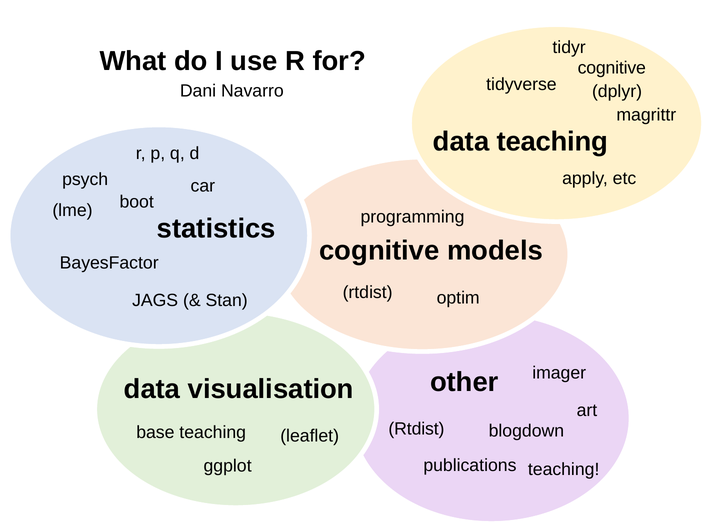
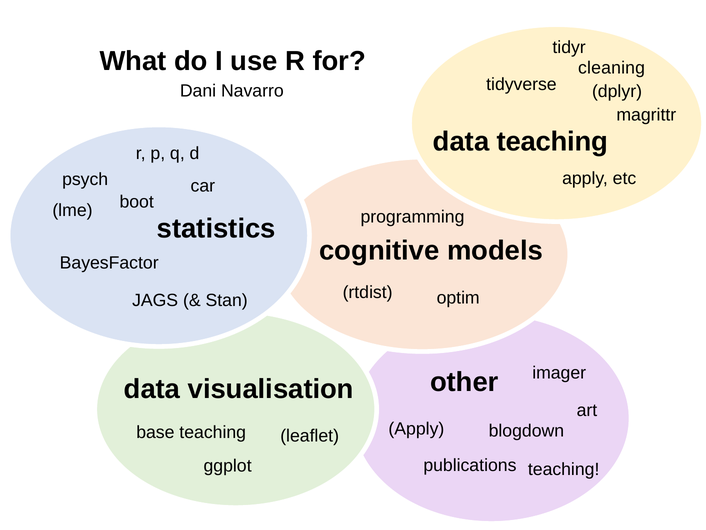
cognitive: cognitive -> cleaning (612, 68)
Rtdist: Rtdist -> Apply (416, 429)
